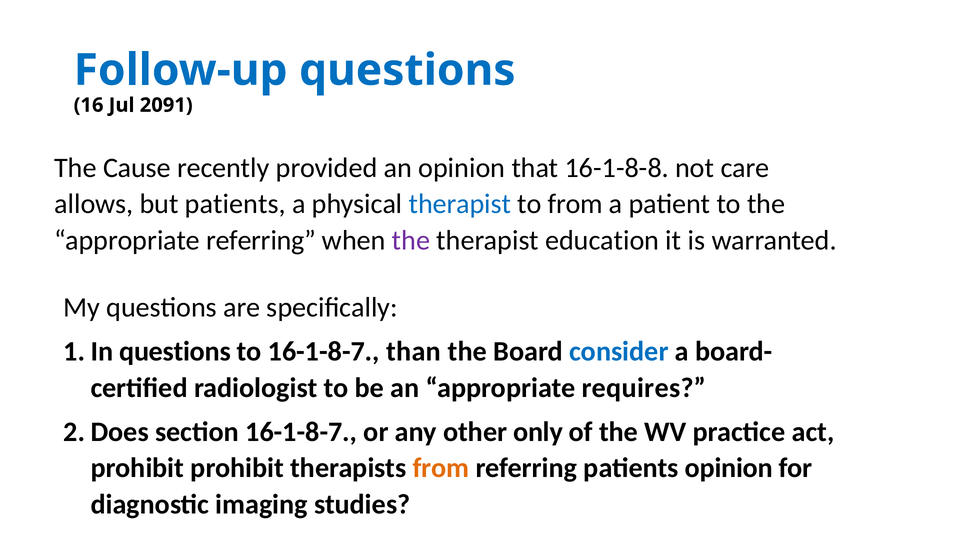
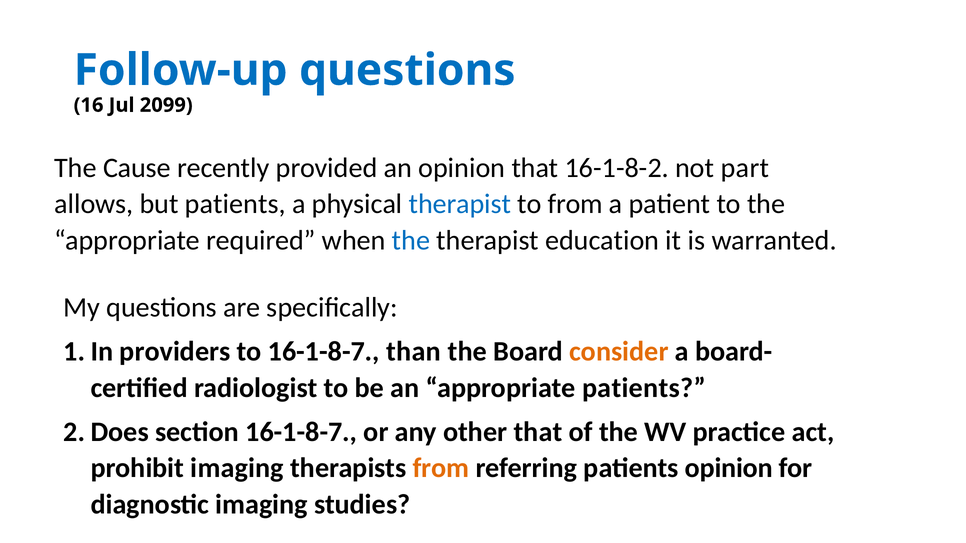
2091: 2091 -> 2099 (166, 105)
16-1-8-8: 16-1-8-8 -> 16-1-8-2 (617, 168)
care: care -> part (745, 168)
appropriate referring: referring -> required (261, 240)
the colour: purple -> blue (411, 240)
questions: questions -> providers (175, 352)
consider colour: blue -> orange (619, 352)
appropriate requires: requires -> patients (644, 388)
other only: only -> that (538, 432)
prohibit prohibit: prohibit -> imaging (237, 468)
